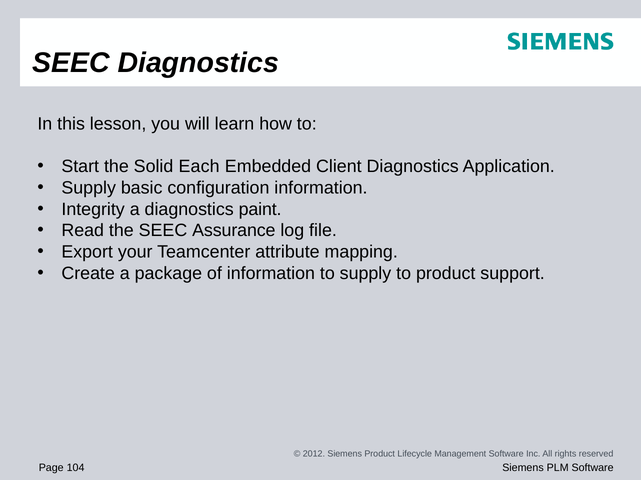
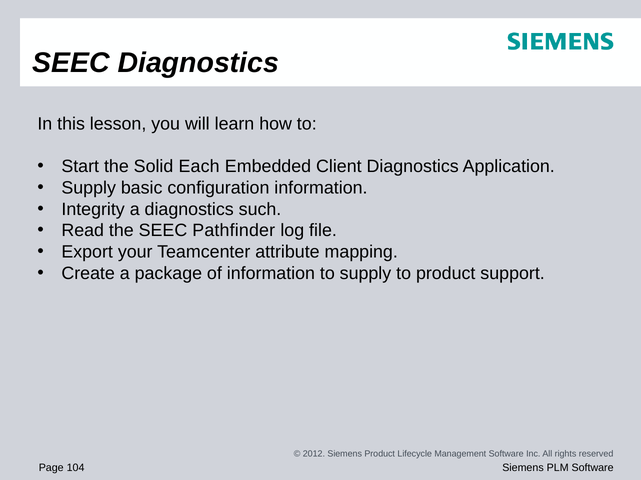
paint: paint -> such (260, 210)
Assurance: Assurance -> Pathfinder (234, 231)
